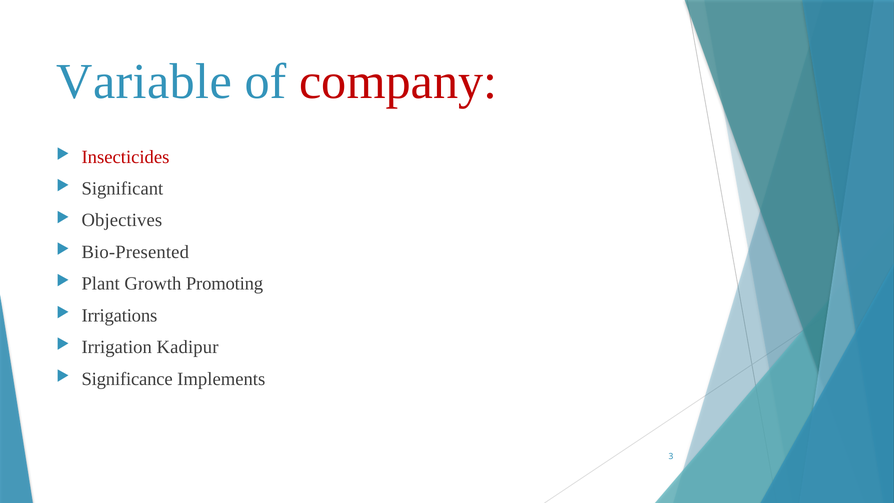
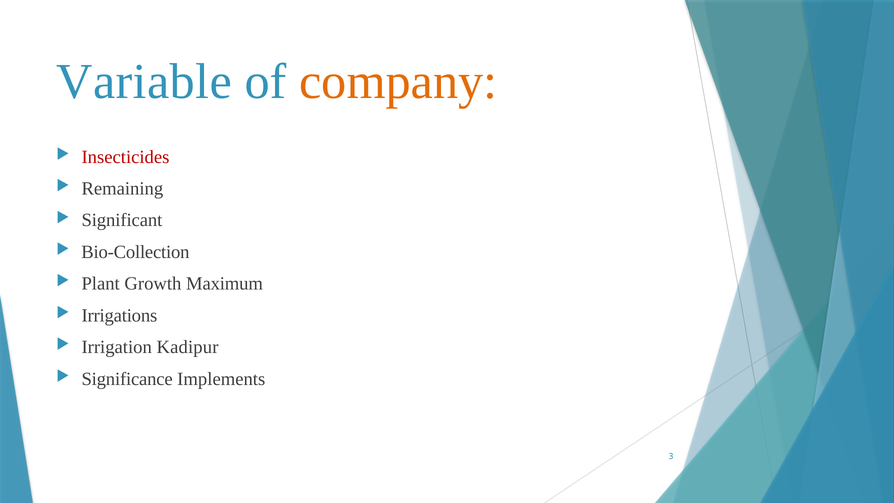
company colour: red -> orange (398, 82)
Significant: Significant -> Remaining (122, 189)
Objectives: Objectives -> Significant (122, 220)
Bio-Presented: Bio-Presented -> Bio-Collection (135, 252)
Promoting: Promoting -> Maximum (224, 284)
